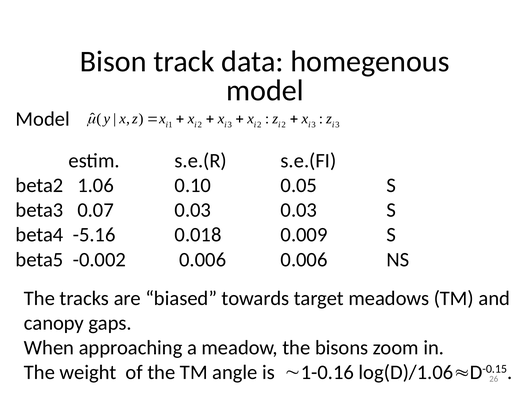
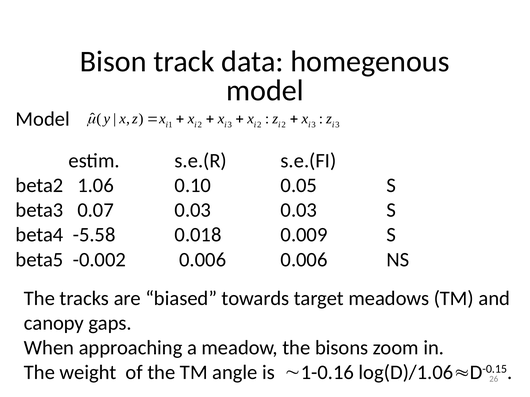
-5.16: -5.16 -> -5.58 (94, 235)
